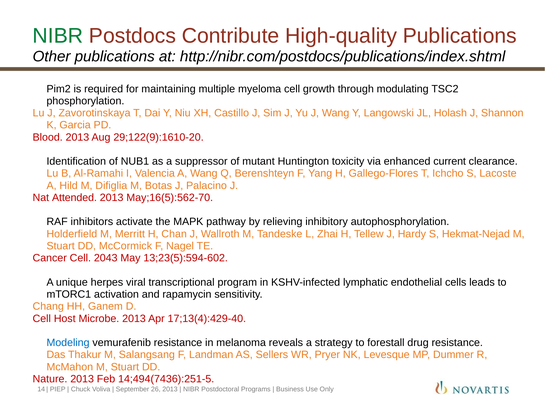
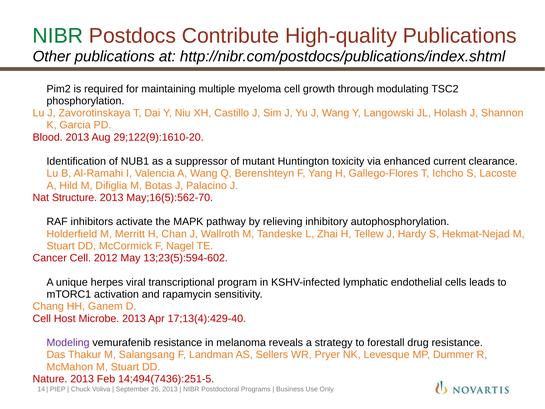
Attended: Attended -> Structure (75, 198)
2043: 2043 -> 2012 (106, 258)
Modeling colour: blue -> purple (68, 342)
